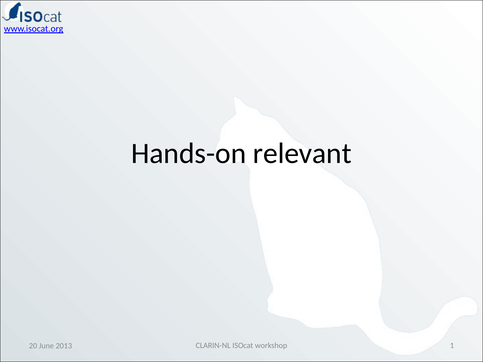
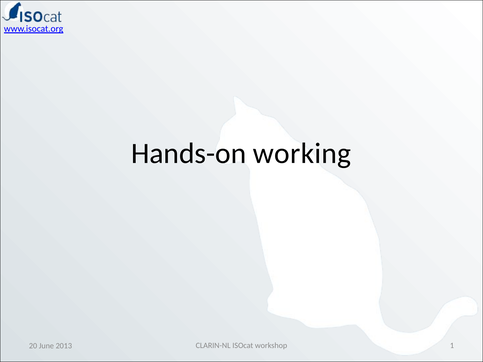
relevant: relevant -> working (302, 153)
